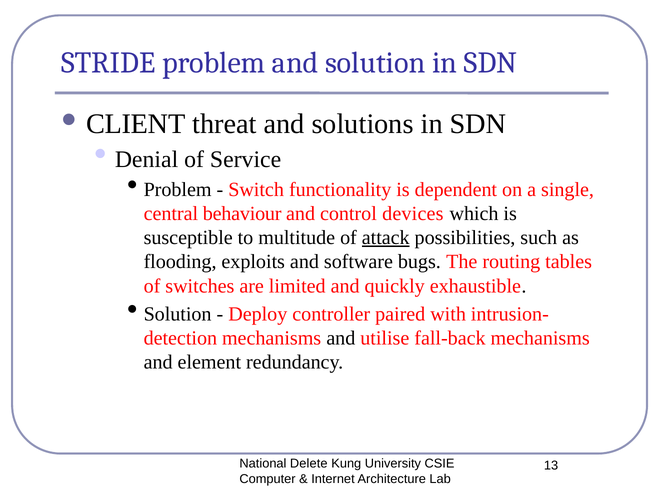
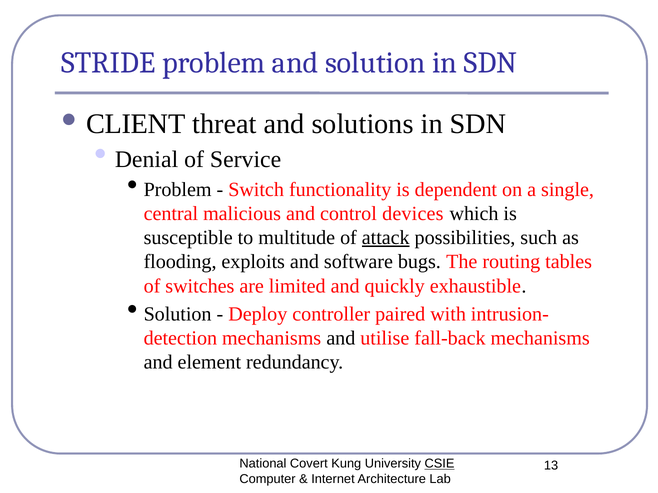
behaviour: behaviour -> malicious (242, 214)
Delete: Delete -> Covert (309, 464)
CSIE underline: none -> present (439, 464)
